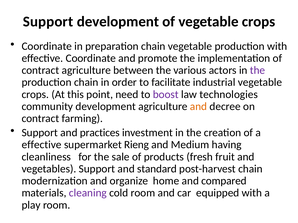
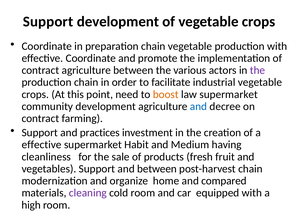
boost colour: purple -> orange (166, 95)
law technologies: technologies -> supermarket (229, 95)
and colour: orange -> blue (199, 107)
Rieng: Rieng -> Habit (137, 145)
and standard: standard -> between (157, 169)
play: play -> high (31, 205)
